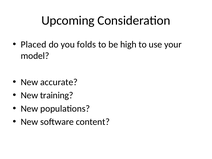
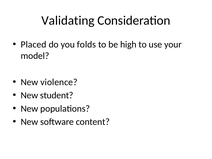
Upcoming: Upcoming -> Validating (68, 21)
accurate: accurate -> violence (59, 82)
training: training -> student (57, 95)
